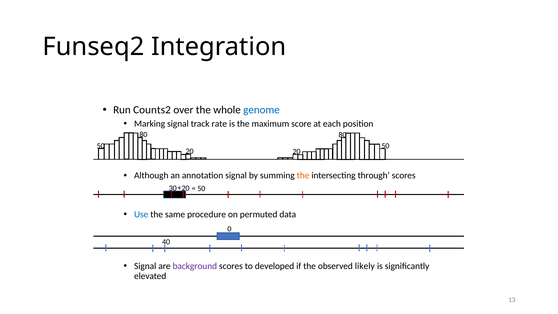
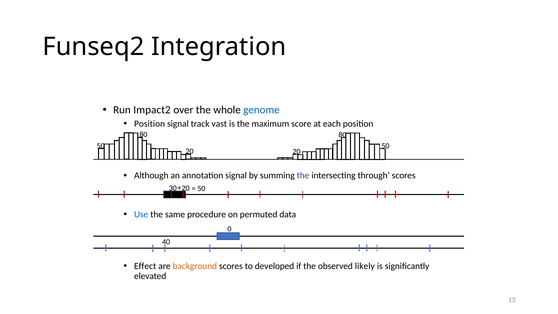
Counts2: Counts2 -> Impact2 (152, 110)
Marking: Marking -> Position (150, 124)
rate: rate -> vast (219, 124)
the colour: orange -> purple (303, 176)
Signal: Signal -> Effect (145, 266)
background colour: purple -> orange (195, 266)
